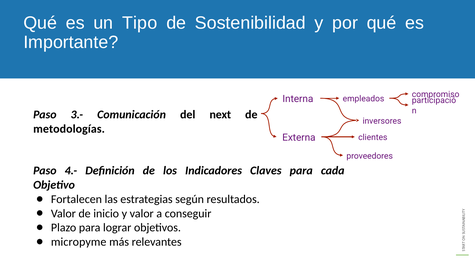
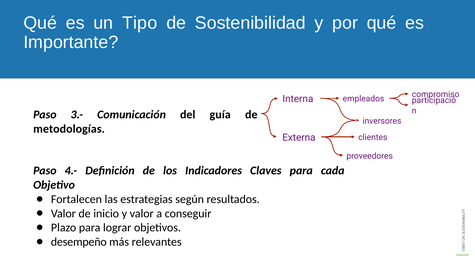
next: next -> guía (220, 115)
micropyme: micropyme -> desempeño (79, 242)
